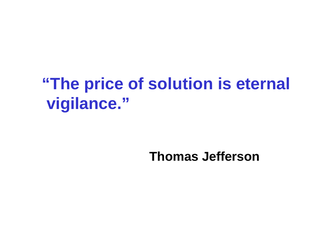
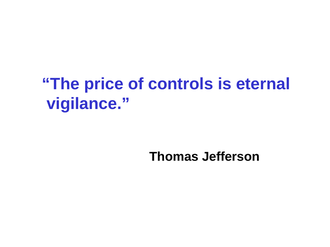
solution: solution -> controls (181, 84)
